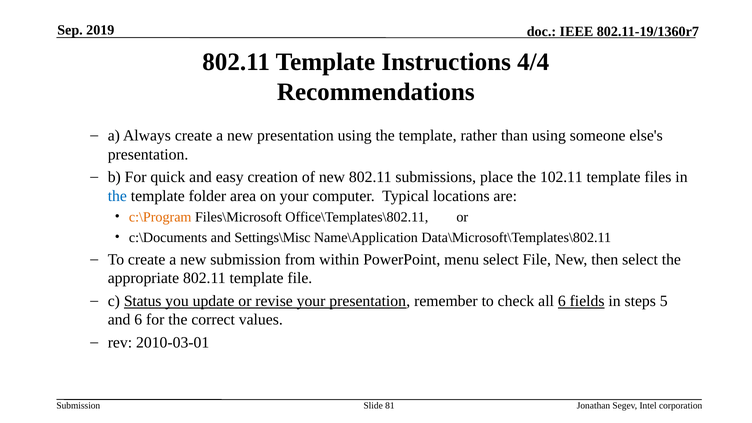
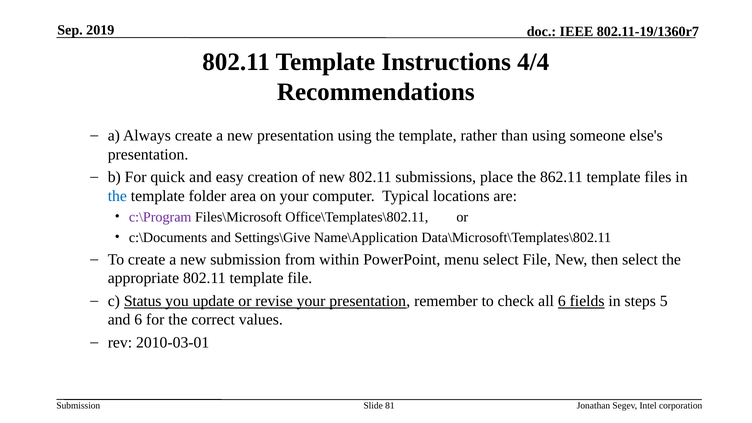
102.11: 102.11 -> 862.11 (561, 177)
c:\Program colour: orange -> purple (160, 217)
Settings\Misc: Settings\Misc -> Settings\Give (272, 238)
